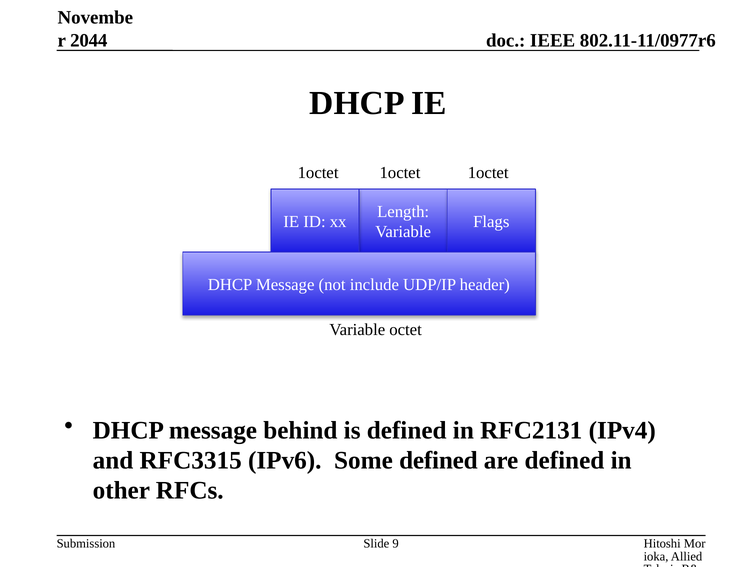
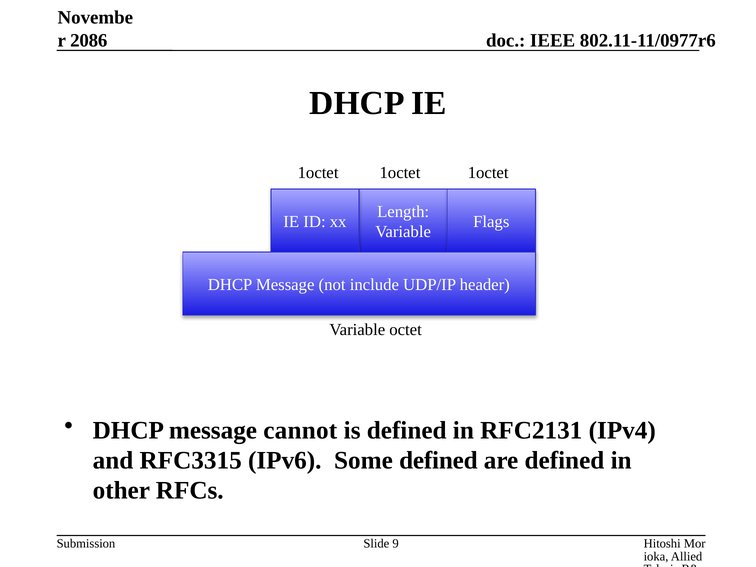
2044: 2044 -> 2086 (89, 40)
behind: behind -> cannot (300, 430)
